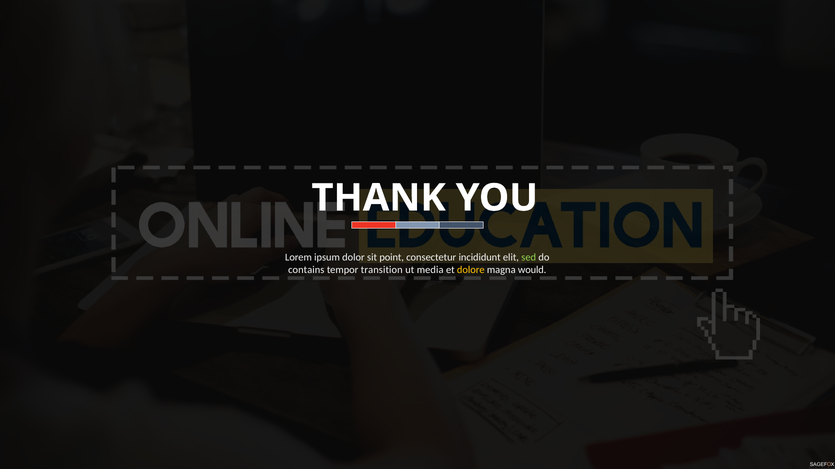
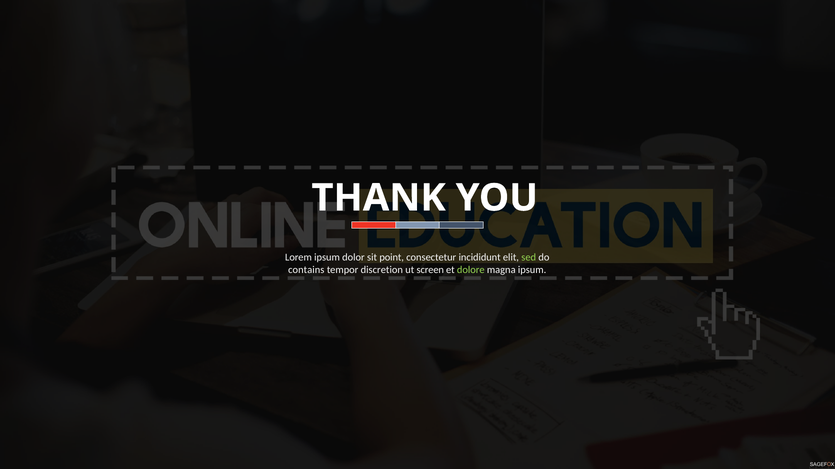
transition: transition -> discretion (382, 270)
media: media -> screen (430, 270)
dolore colour: yellow -> light green (471, 270)
magna would: would -> ipsum (532, 270)
